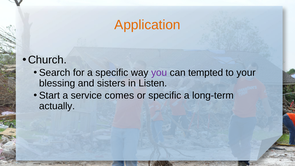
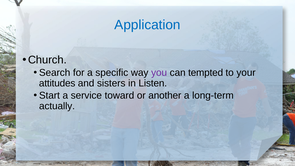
Application colour: orange -> blue (147, 25)
blessing: blessing -> attitudes (57, 83)
comes: comes -> toward (119, 95)
or specific: specific -> another (165, 95)
